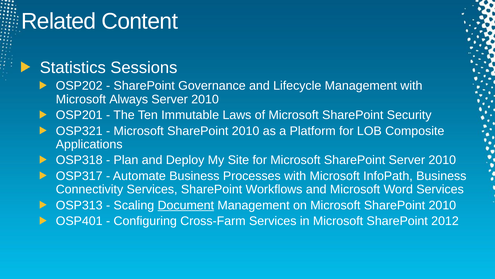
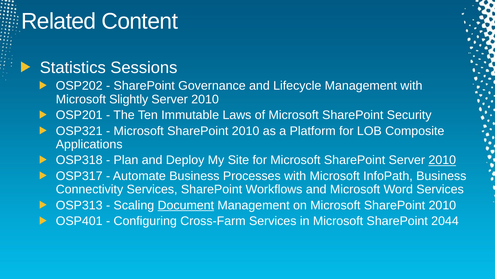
Always: Always -> Slightly (129, 99)
2010 underline: none -> present (442, 160)
2012: 2012 -> 2044 (445, 221)
